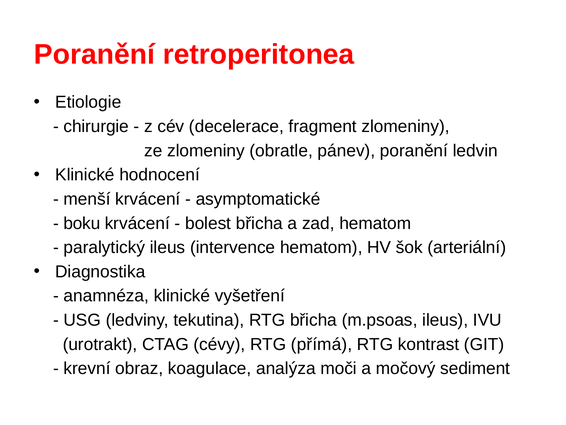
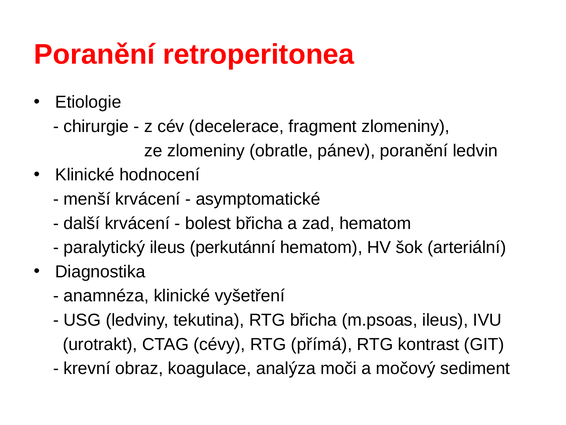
boku: boku -> další (82, 223)
intervence: intervence -> perkutánní (233, 247)
